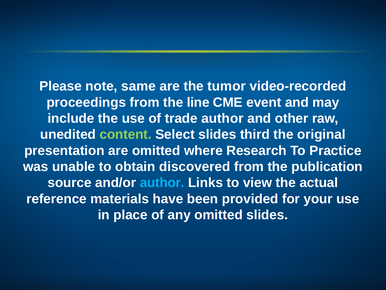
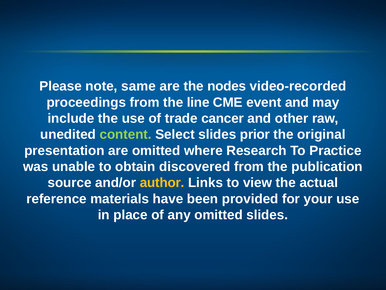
tumor: tumor -> nodes (227, 86)
trade author: author -> cancer (223, 118)
third: third -> prior (255, 134)
author colour: light blue -> yellow (162, 182)
